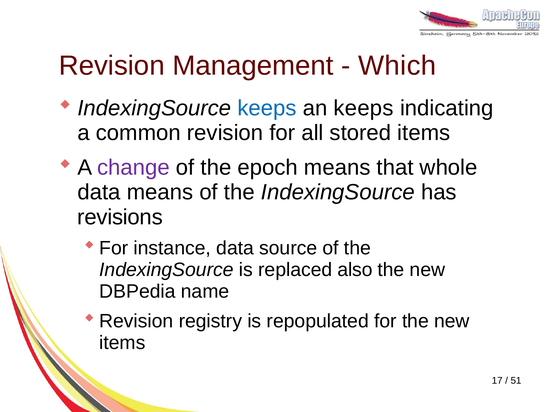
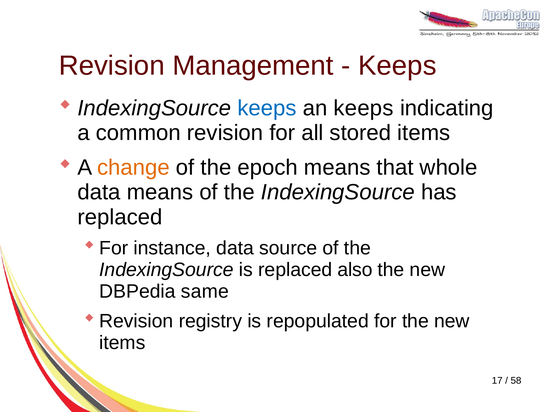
Which: Which -> Keeps (397, 66)
change colour: purple -> orange (133, 167)
revisions: revisions -> replaced (120, 217)
name: name -> same (205, 291)
51: 51 -> 58 (516, 380)
